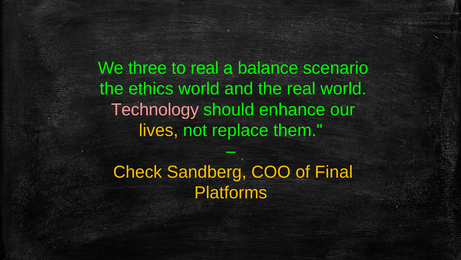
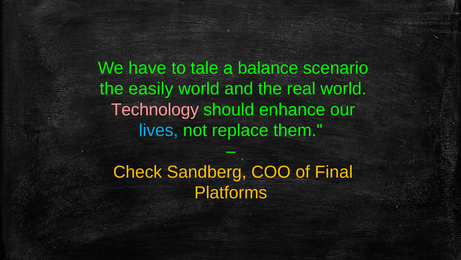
three: three -> have (147, 68)
to real: real -> tale (205, 68)
ethics: ethics -> easily (151, 89)
lives colour: yellow -> light blue (159, 130)
